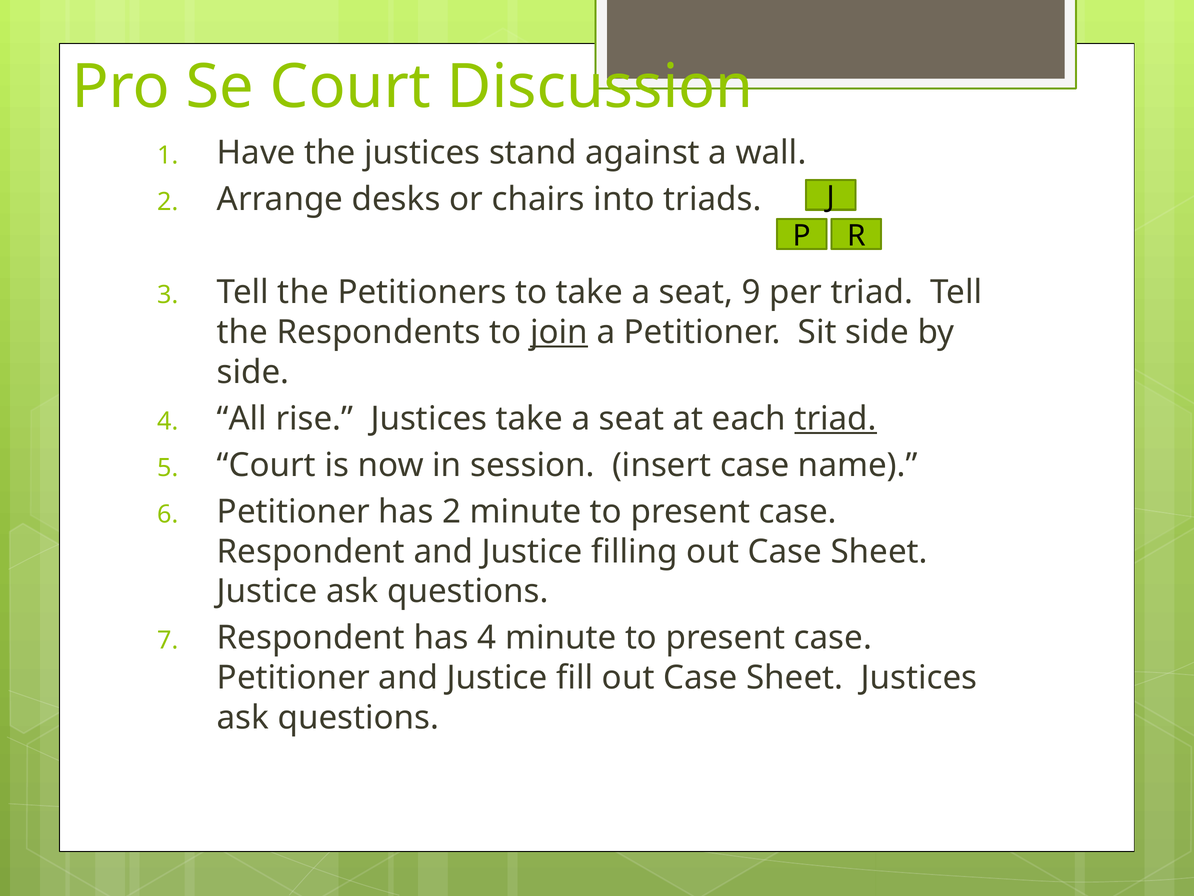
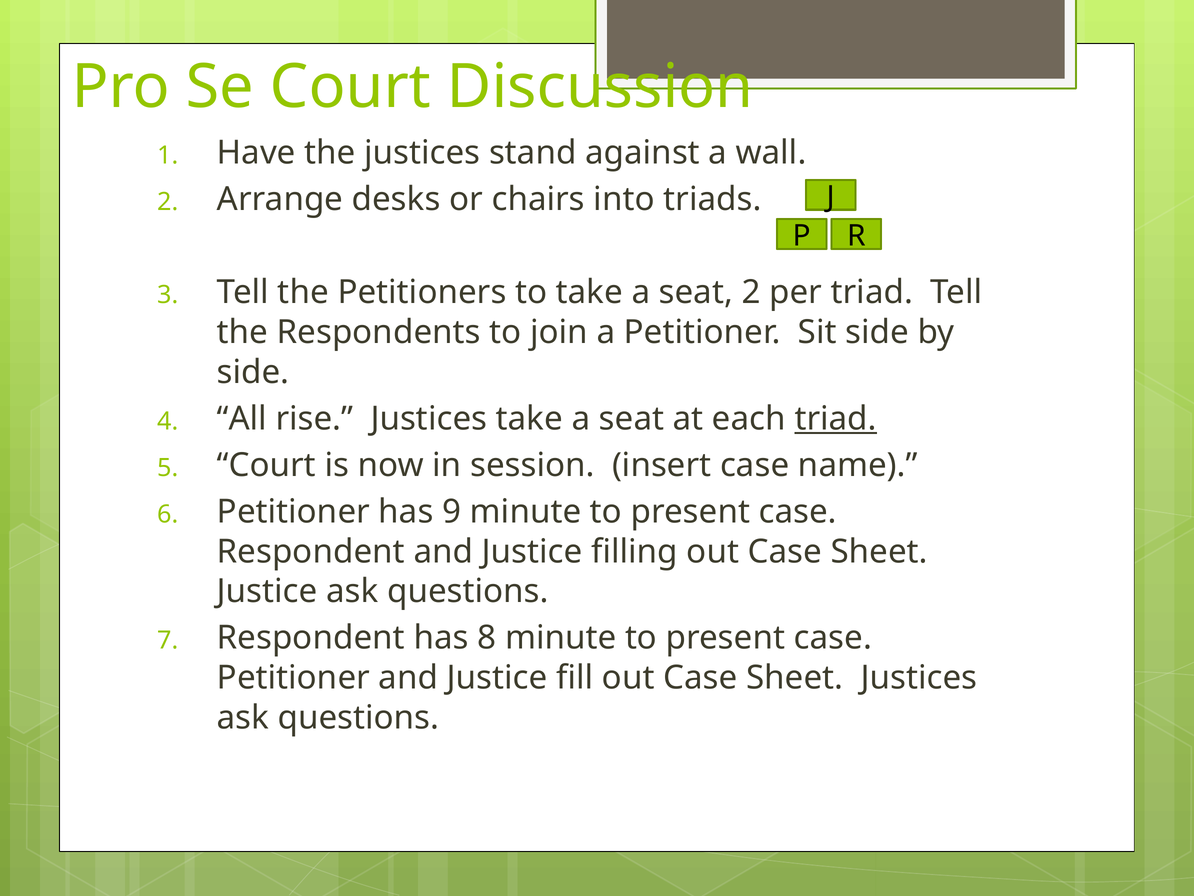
seat 9: 9 -> 2 (751, 292)
join underline: present -> none (559, 332)
has 2: 2 -> 9 (452, 511)
has 4: 4 -> 8 (487, 638)
